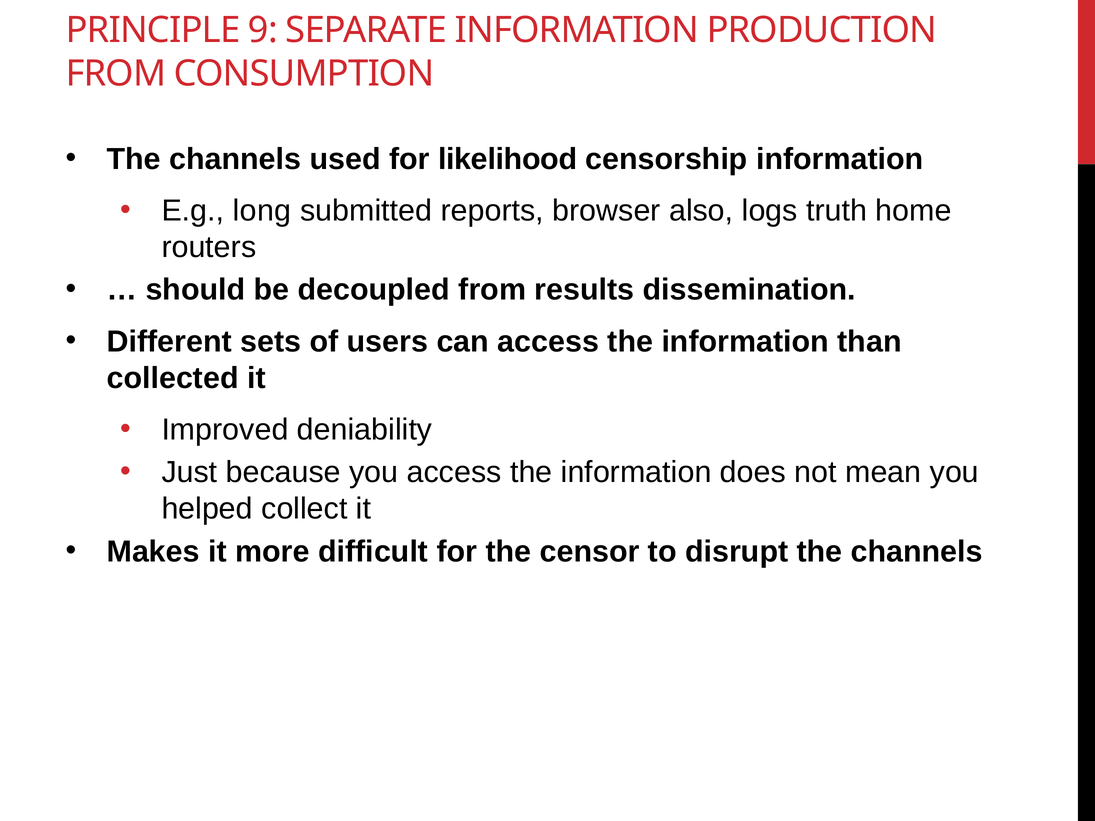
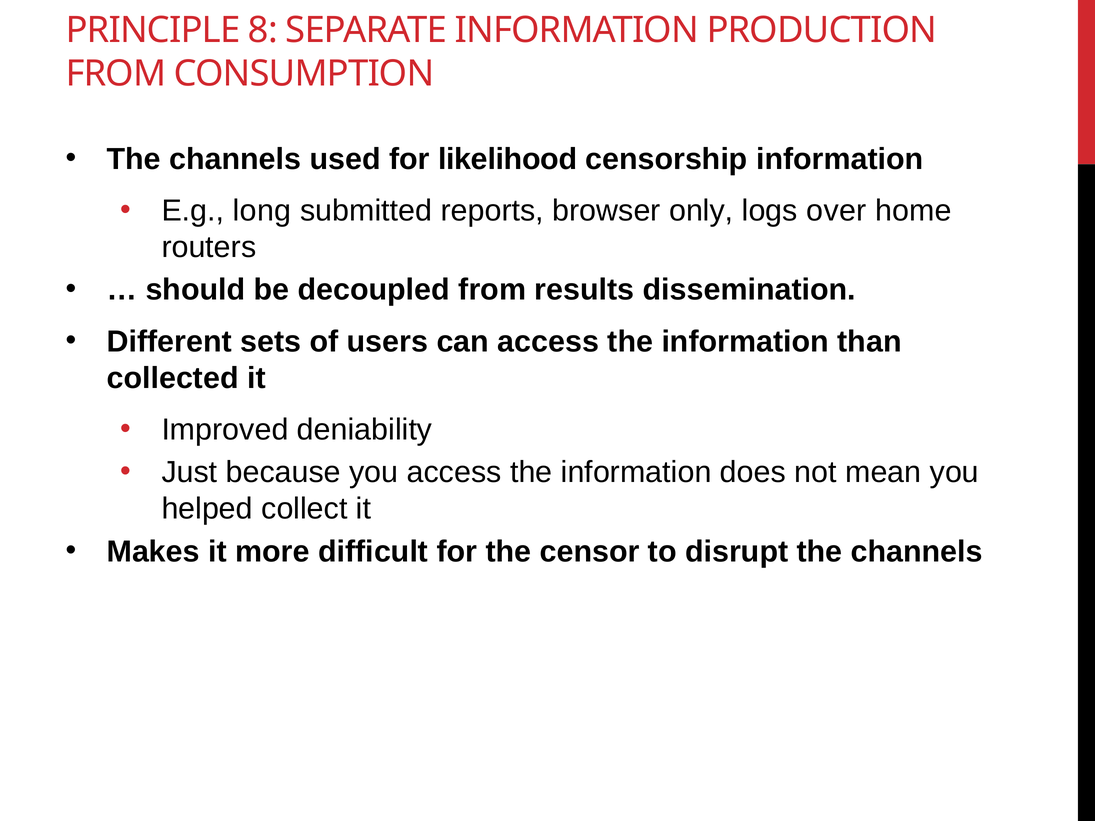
9: 9 -> 8 (263, 30)
also: also -> only (701, 211)
truth: truth -> over (836, 211)
